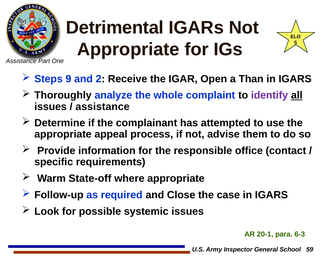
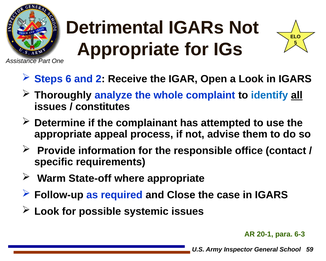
9: 9 -> 6 (68, 79)
a Than: Than -> Look (251, 79)
identify colour: purple -> blue (270, 95)
assistance: assistance -> constitutes (103, 106)
